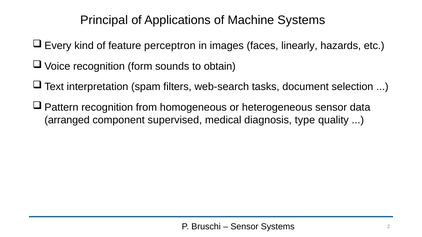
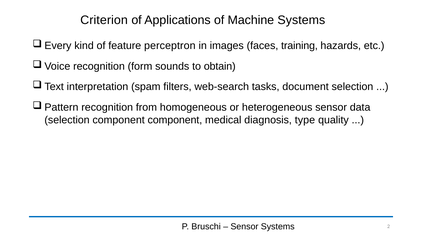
Principal: Principal -> Criterion (104, 20)
linearly: linearly -> training (299, 46)
arranged: arranged -> selection (67, 120)
component supervised: supervised -> component (175, 120)
